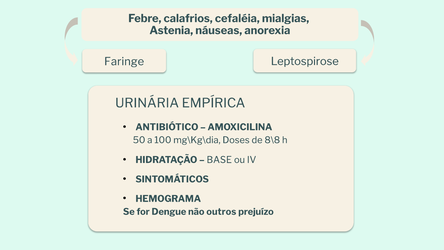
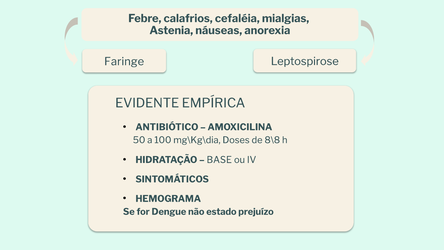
URINÁRIA: URINÁRIA -> EVIDENTE (147, 103)
outros: outros -> estado (221, 212)
